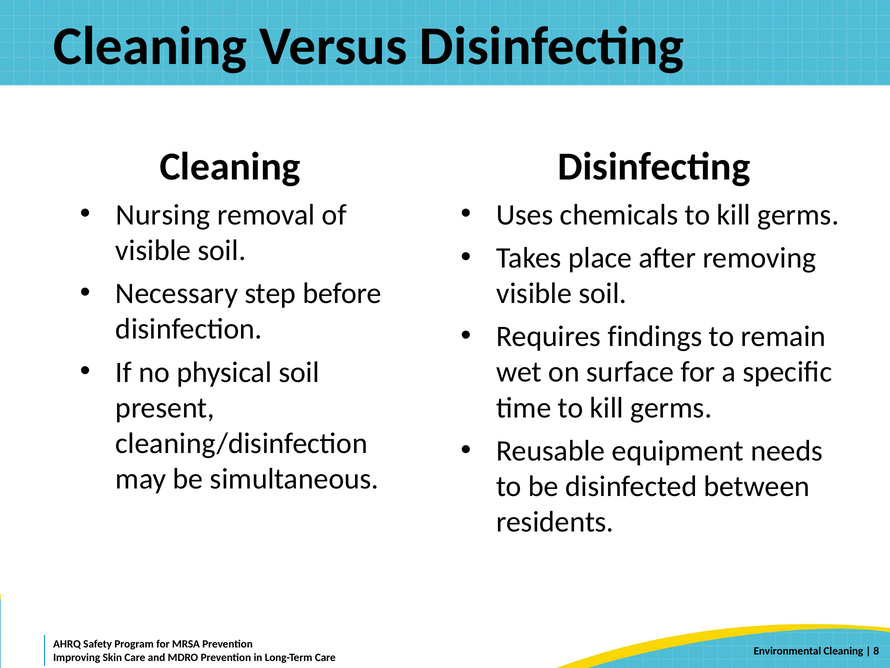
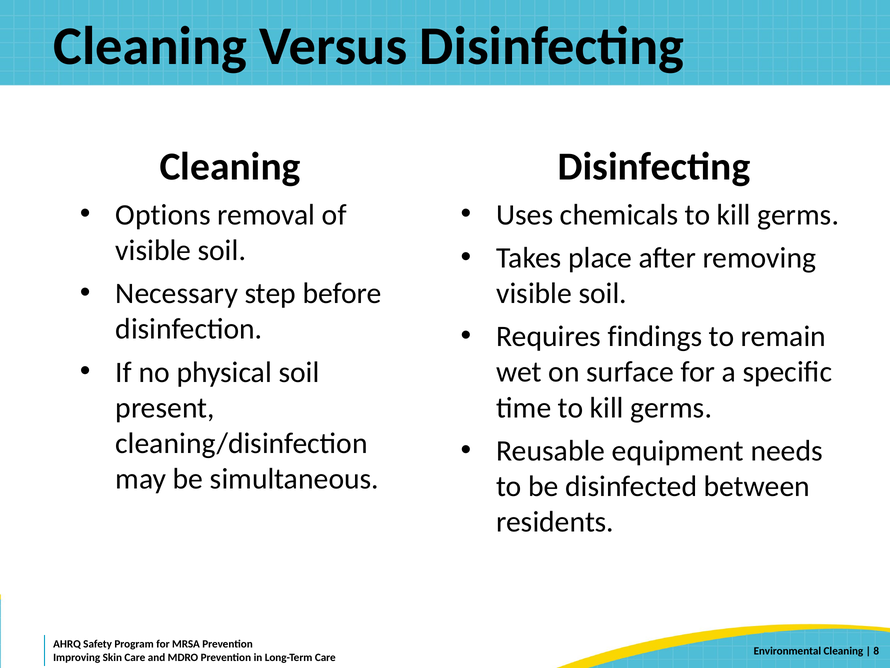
Nursing: Nursing -> Options (163, 215)
